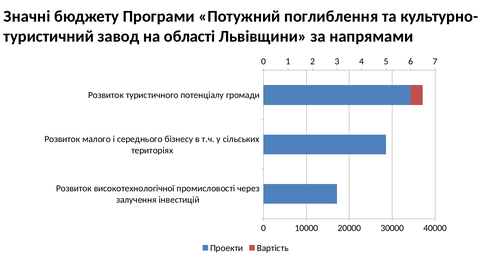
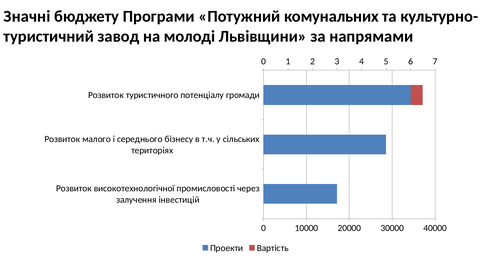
поглиблення: поглиблення -> комунальних (331, 17)
області: області -> молоді (190, 36)
